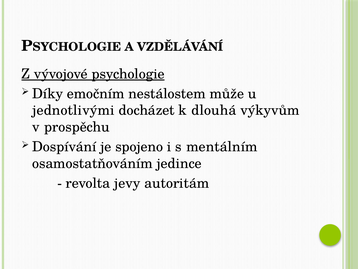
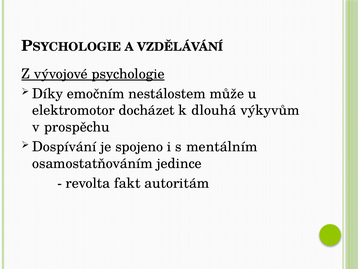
jednotlivými: jednotlivými -> elektromotor (73, 110)
jevy: jevy -> fakt (127, 183)
